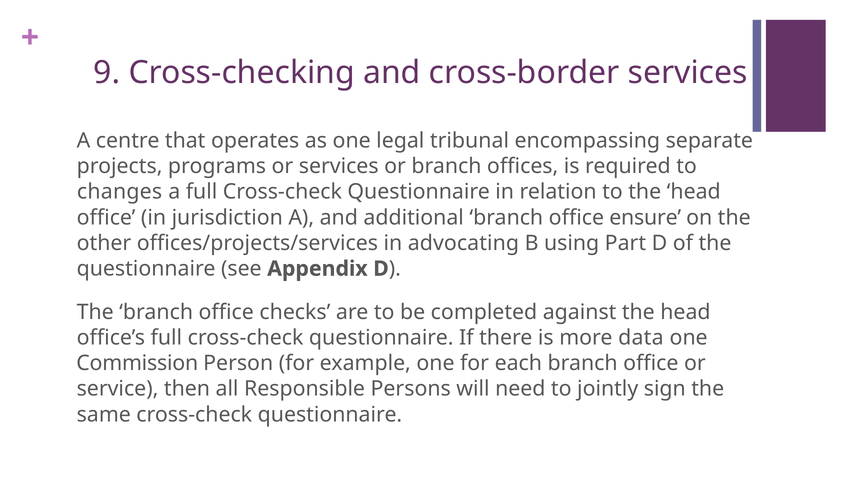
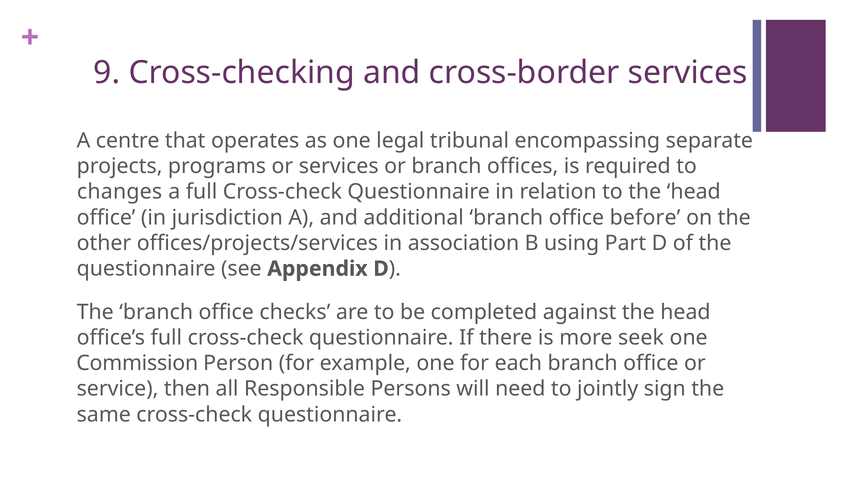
ensure: ensure -> before (645, 217)
advocating: advocating -> association (463, 243)
data: data -> seek (641, 338)
